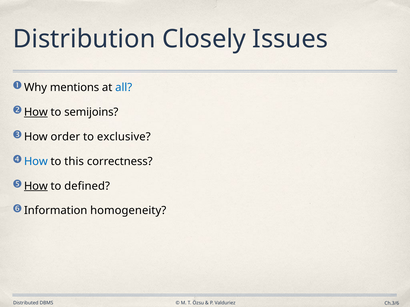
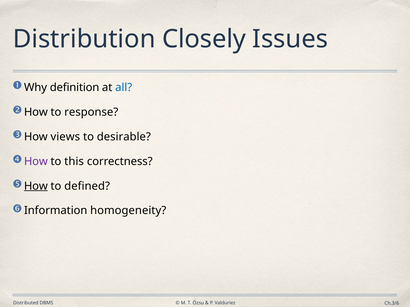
mentions: mentions -> definition (75, 88)
How underline: present -> none (36, 112)
semijoins: semijoins -> response (91, 112)
order: order -> views (65, 137)
exclusive: exclusive -> desirable (124, 137)
How colour: blue -> purple (36, 162)
